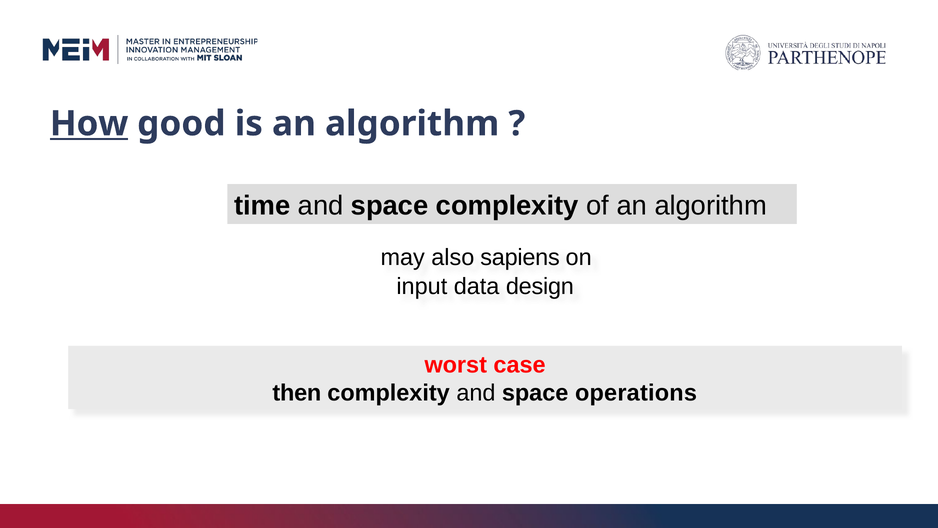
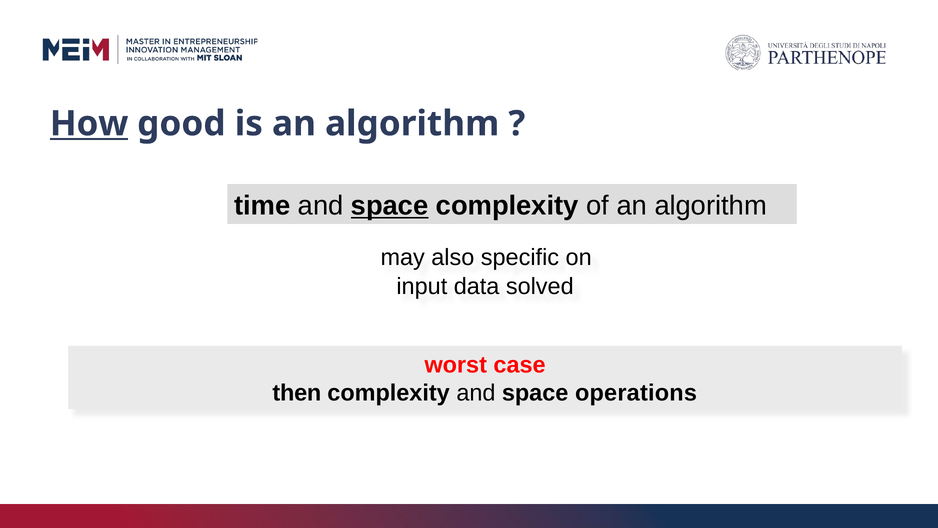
space underline: none -> present (390, 206)
sapiens: sapiens -> specific (520, 257)
design: design -> solved (540, 286)
